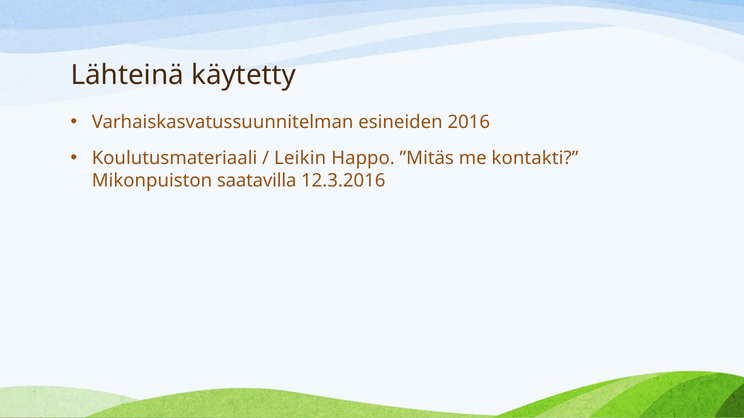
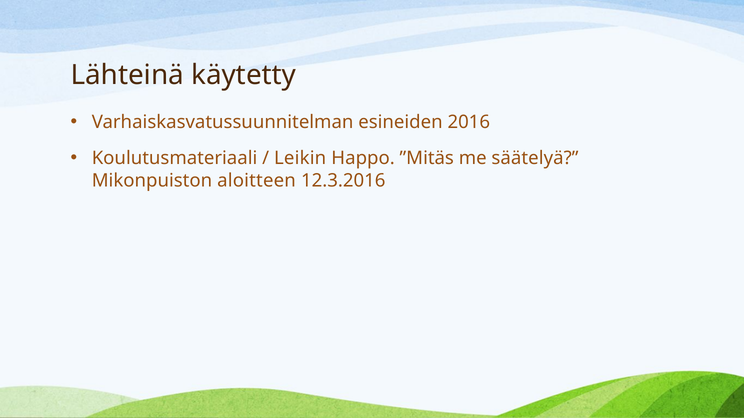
kontakti: kontakti -> säätelyä (535, 158)
saatavilla: saatavilla -> aloitteen (257, 181)
